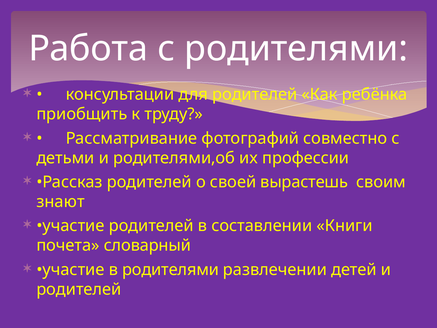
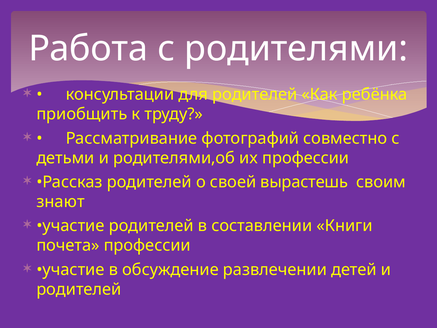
почета словарный: словарный -> профессии (147, 245)
в родителями: родителями -> обсуждение (171, 269)
